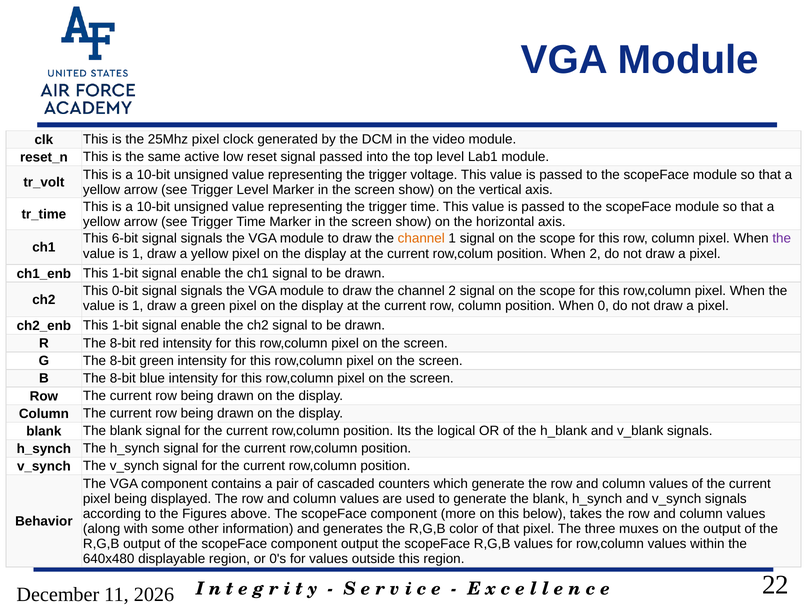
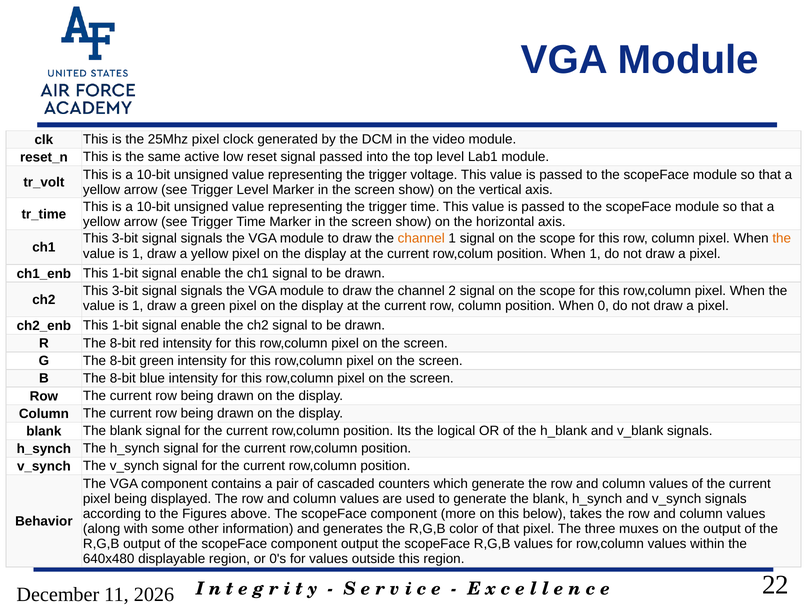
6-bit: 6-bit -> 3-bit (125, 239)
the colour: purple -> orange (782, 239)
When 2: 2 -> 1 (595, 254)
0-bit: 0-bit -> 3-bit (125, 291)
